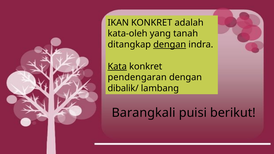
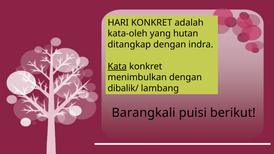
IKAN: IKAN -> HARI (118, 23)
tanah: tanah -> hutan (186, 34)
dengan underline: present -> none (170, 45)
pendengaran: pendengaran -> menimbulkan (137, 77)
